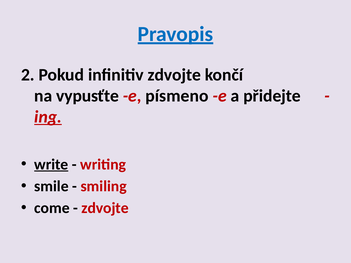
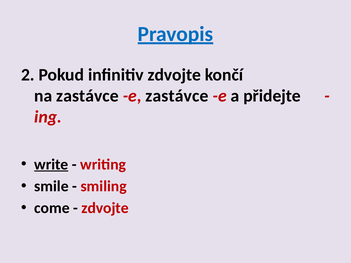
na vypusťte: vypusťte -> zastávce (87, 96)
e písmeno: písmeno -> zastávce (177, 96)
ing underline: present -> none (48, 117)
